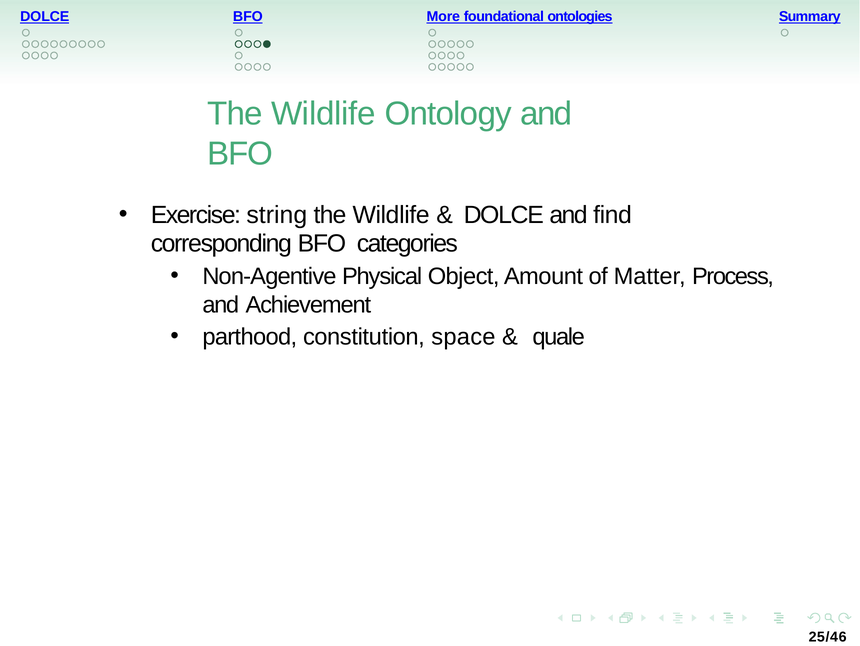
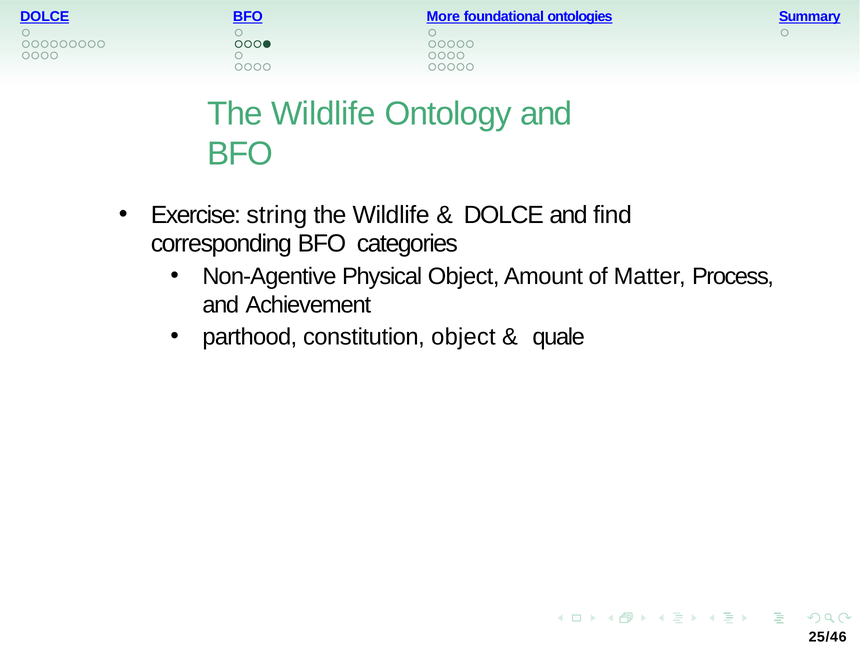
constitution space: space -> object (463, 337)
